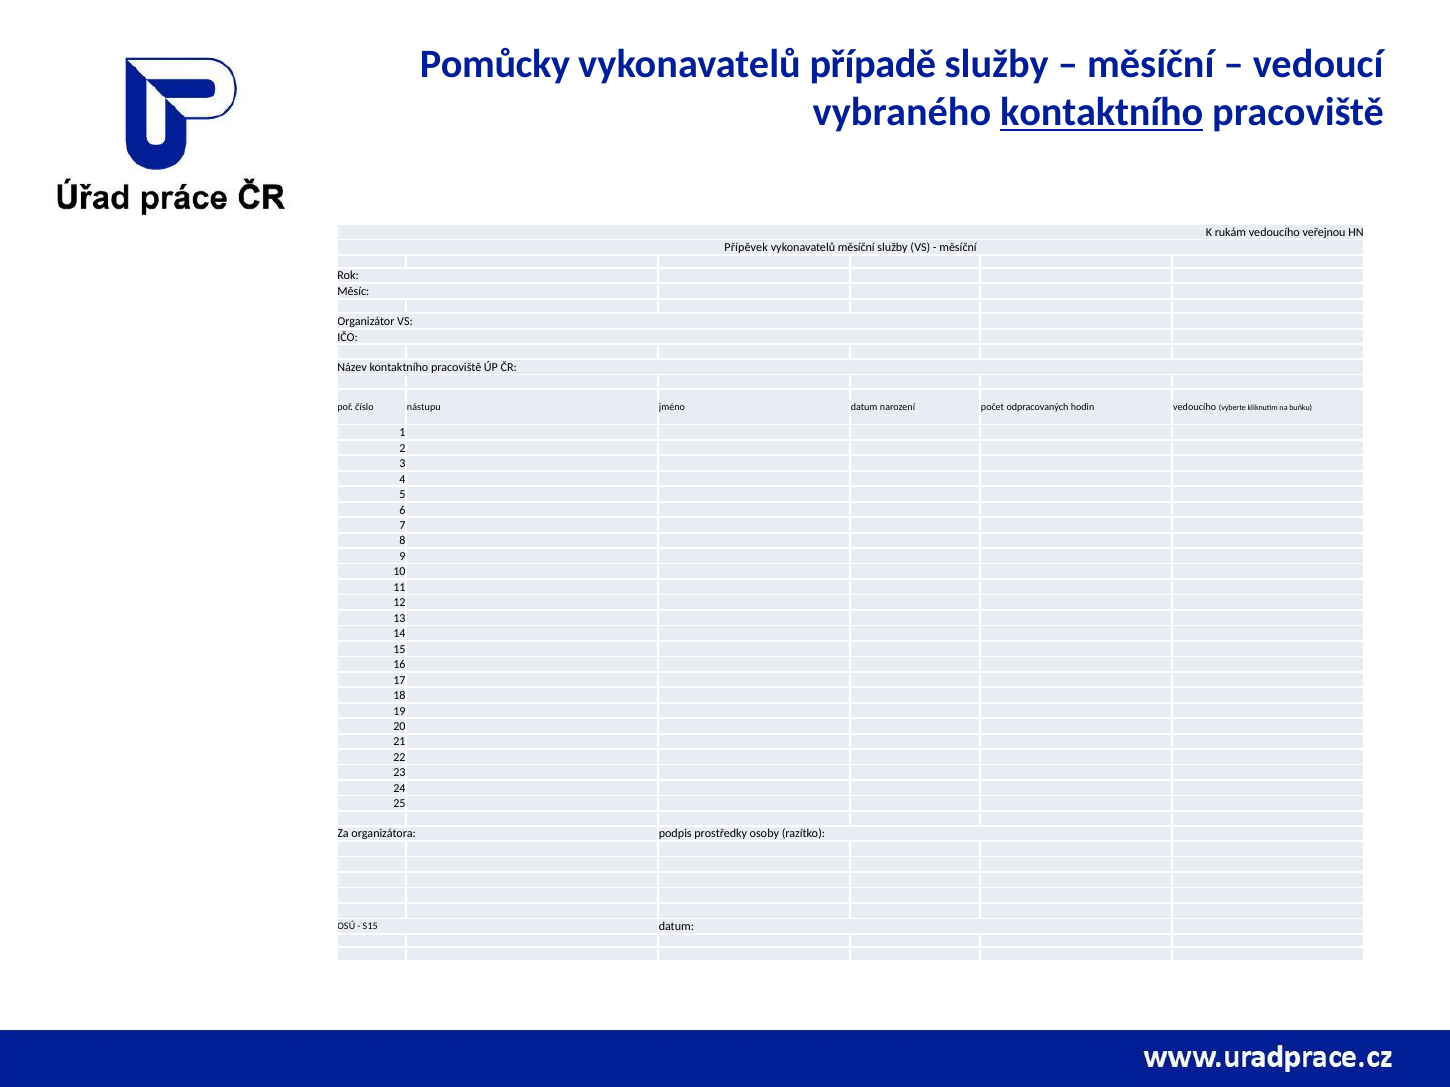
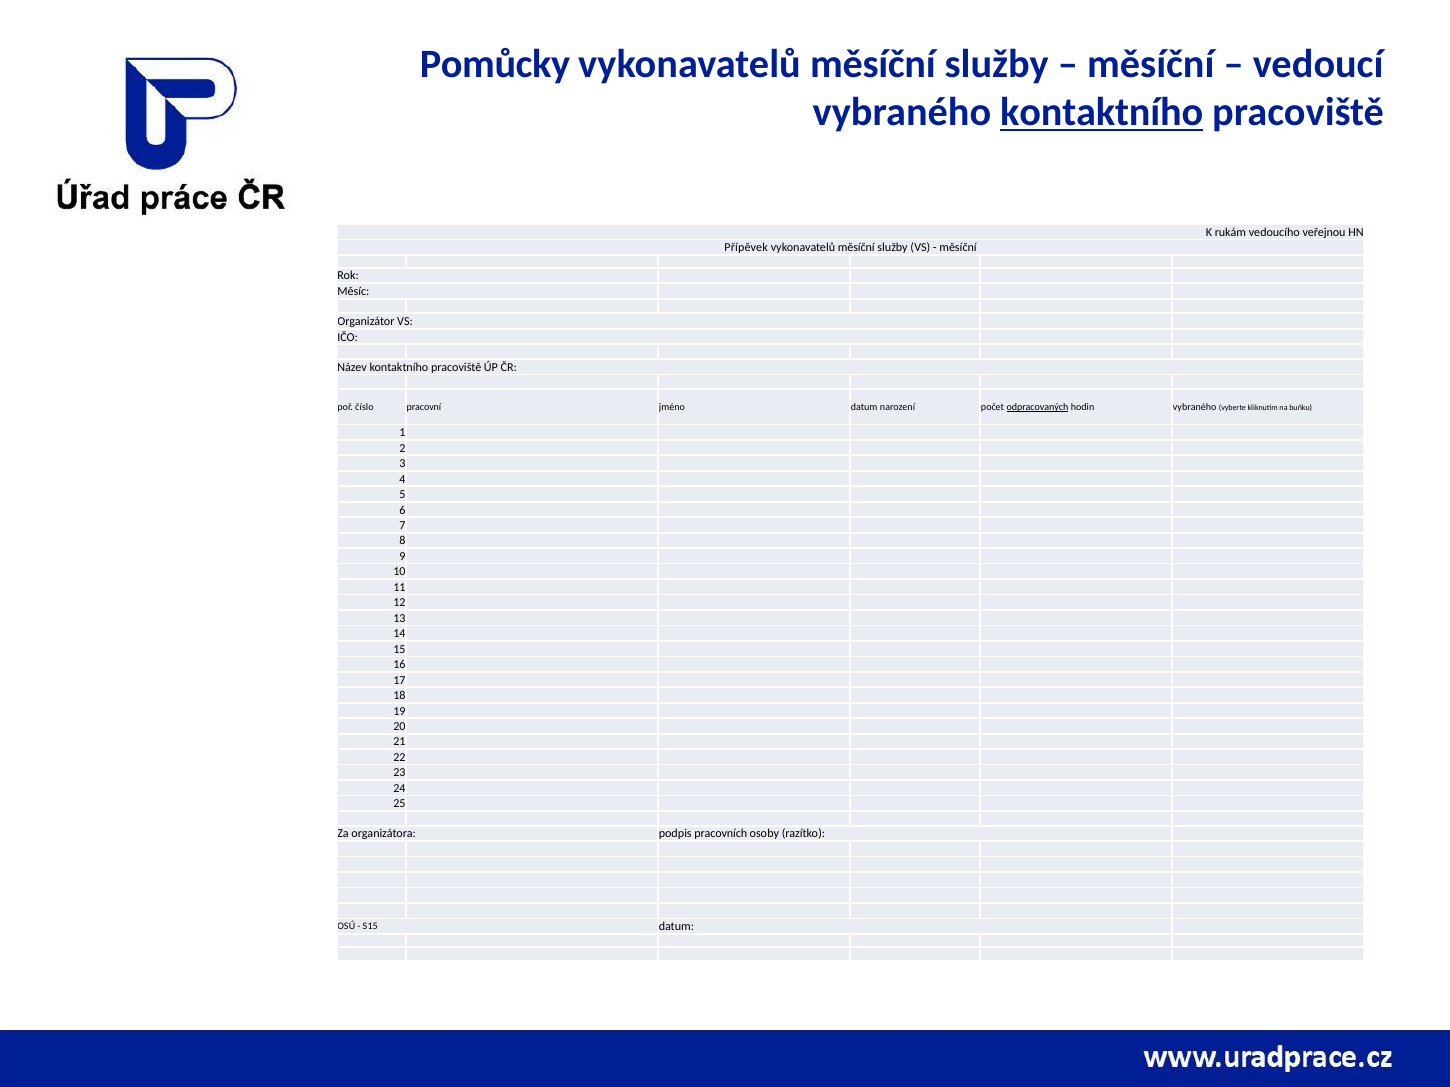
případě: případě -> měsíční (873, 64)
nástupu: nástupu -> pracovní (424, 407)
odpracovaných underline: none -> present (1037, 407)
hodin vedoucího: vedoucího -> vybraného (1195, 407)
prostředky: prostředky -> pracovních (721, 834)
